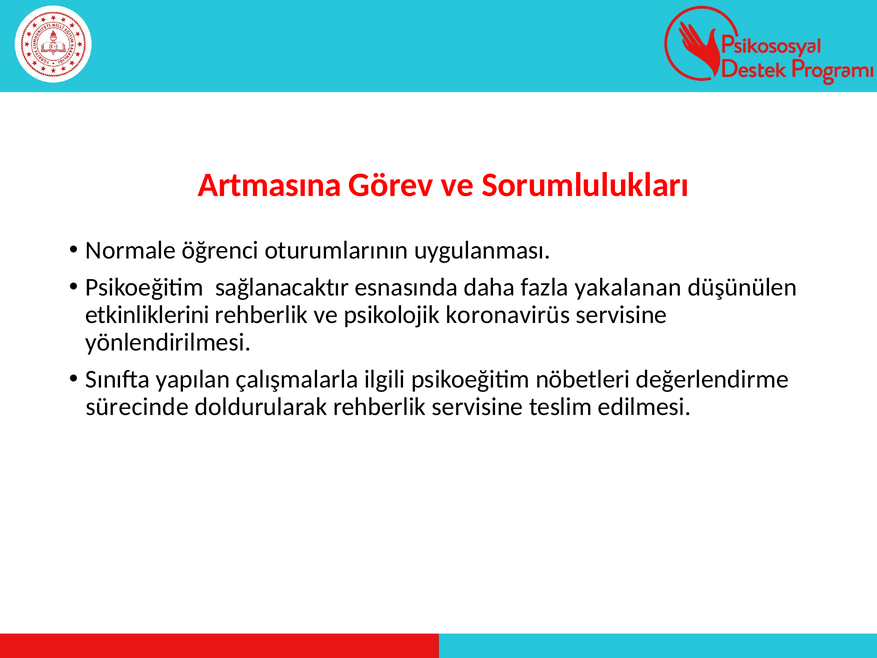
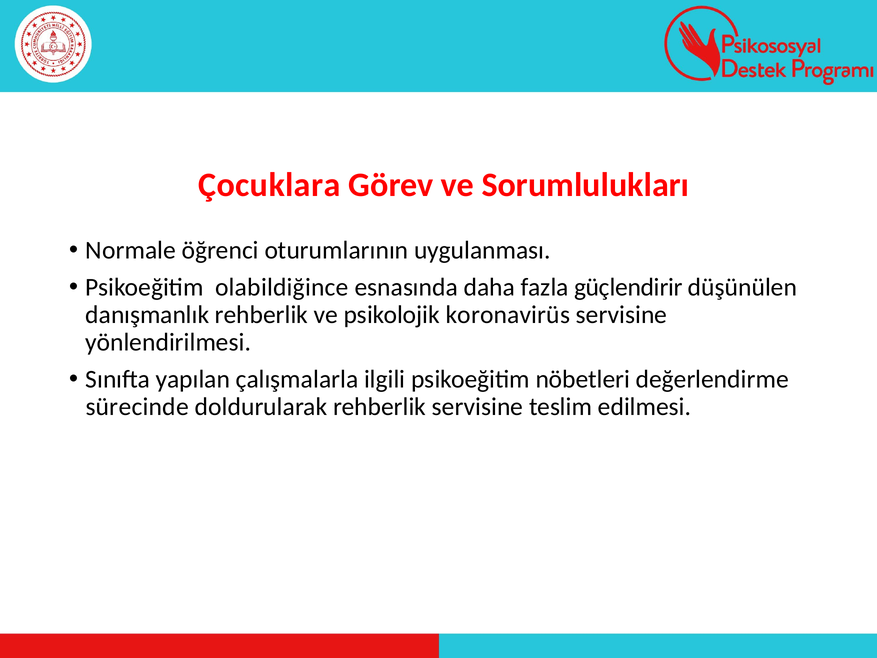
Artmasına: Artmasına -> Çocuklara (269, 185)
sağlanacaktır: sağlanacaktır -> olabildiğince (282, 287)
yakalanan: yakalanan -> güçlendirir (628, 287)
etkinliklerini: etkinliklerini -> danışmanlık (147, 315)
